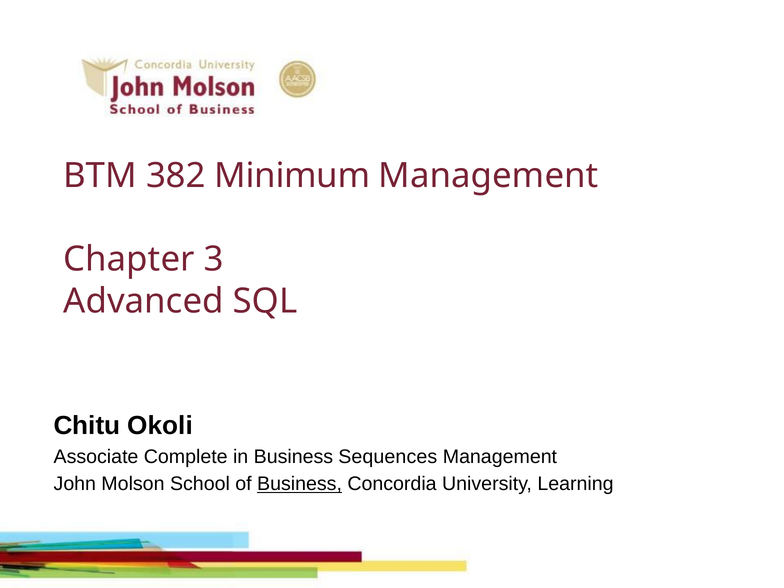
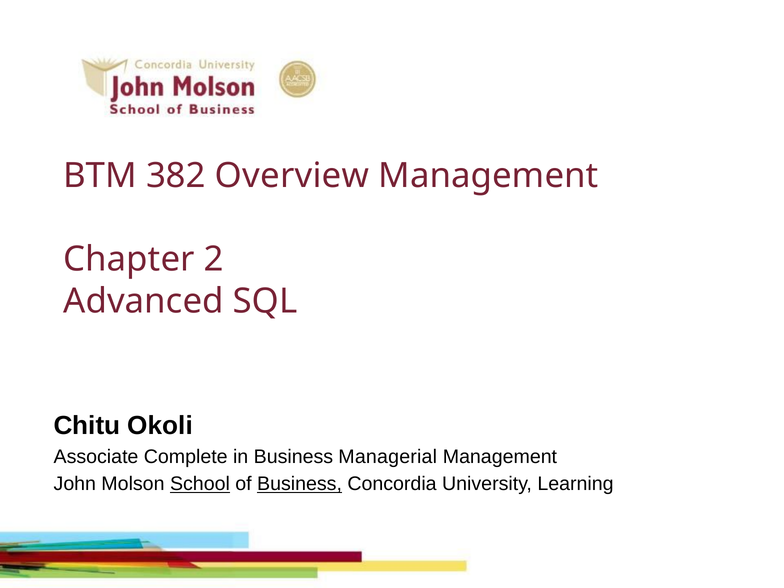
Minimum: Minimum -> Overview (292, 176)
3: 3 -> 2 (214, 259)
Sequences: Sequences -> Managerial (388, 457)
School underline: none -> present (200, 484)
